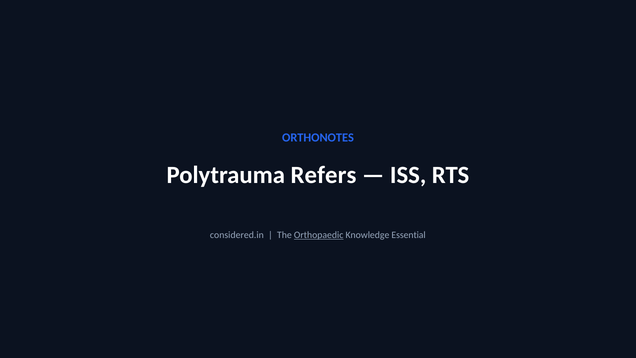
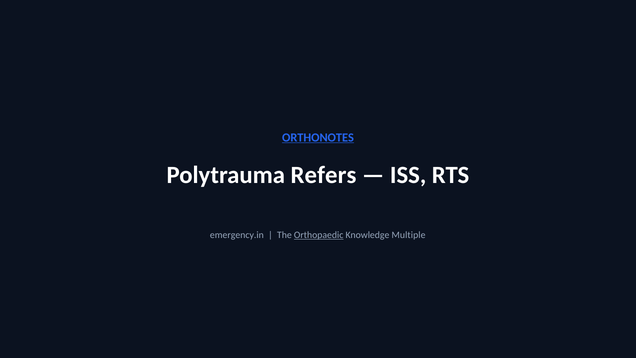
ORTHONOTES underline: none -> present (318, 137)
considered.in: considered.in -> emergency.in (237, 235)
Essential: Essential -> Multiple (409, 235)
